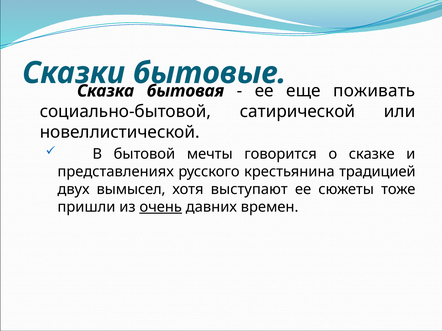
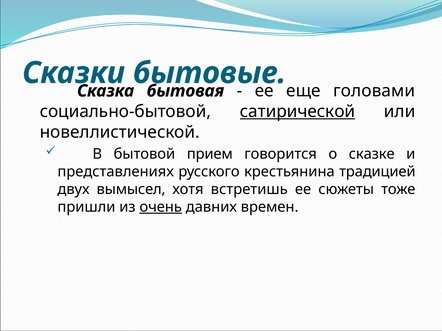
поживать: поживать -> головами (374, 91)
сатирической underline: none -> present (298, 112)
мечты: мечты -> прием (210, 154)
выступают: выступают -> встретишь (249, 189)
